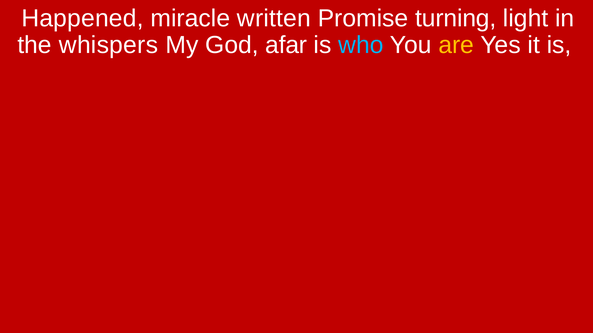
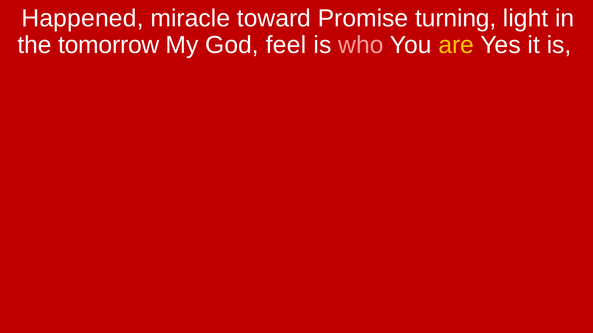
written: written -> toward (274, 18)
whispers: whispers -> tomorrow (109, 45)
afar: afar -> feel (286, 45)
who colour: light blue -> pink (361, 45)
